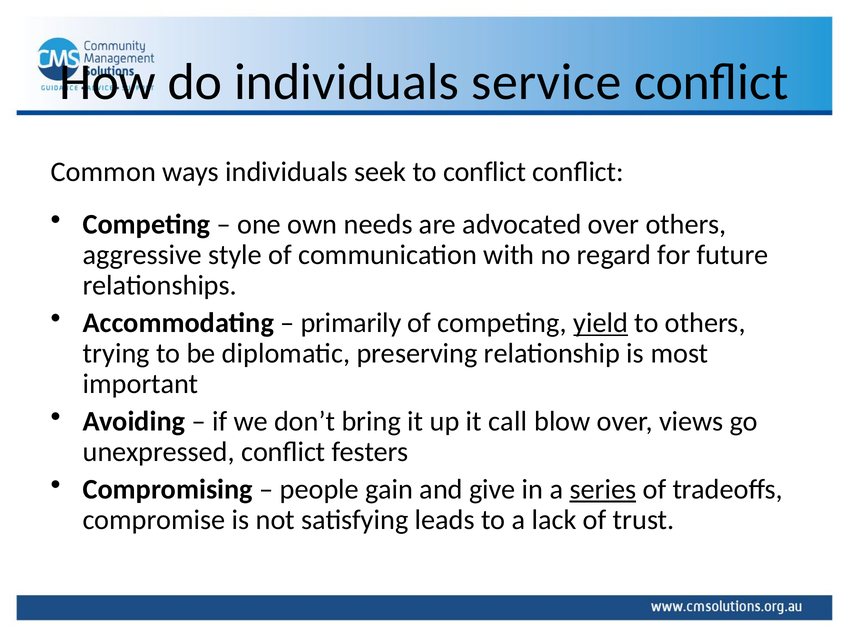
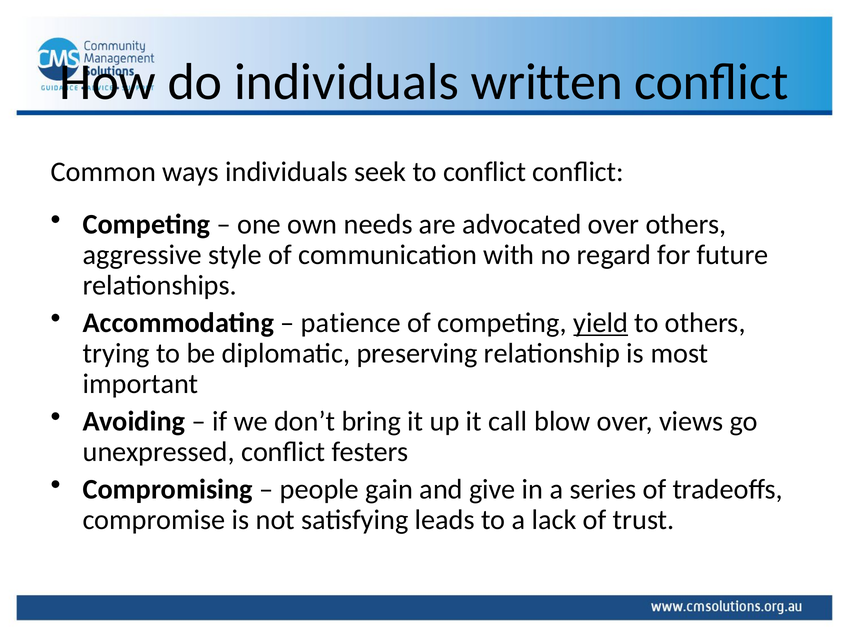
service: service -> written (547, 82)
primarily: primarily -> patience (351, 323)
series underline: present -> none (603, 489)
